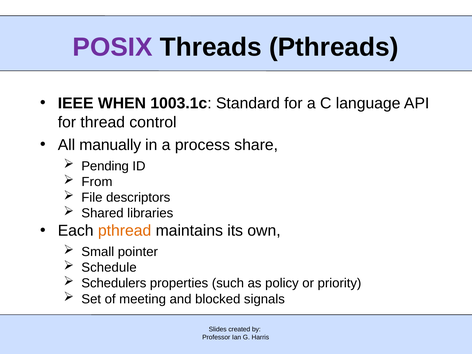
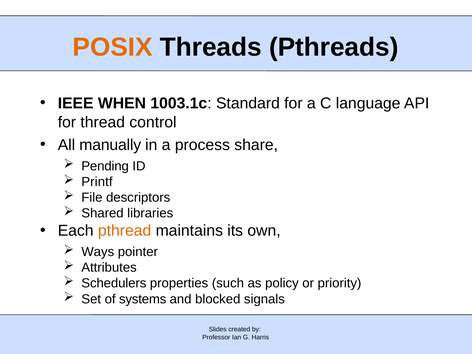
POSIX colour: purple -> orange (113, 47)
From: From -> Printf (97, 182)
Small: Small -> Ways (98, 252)
Schedule: Schedule -> Attributes (109, 268)
meeting: meeting -> systems (143, 299)
